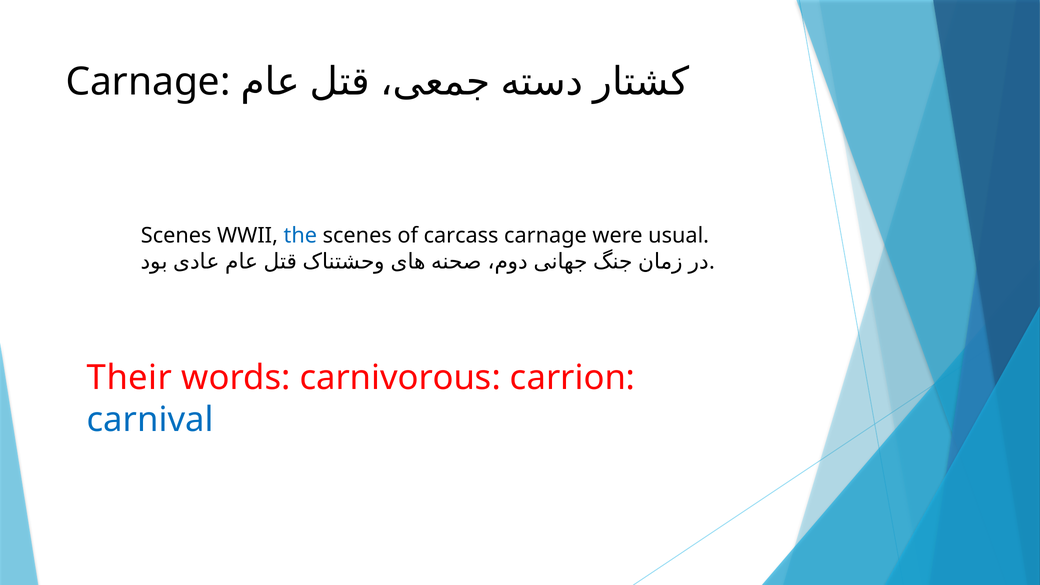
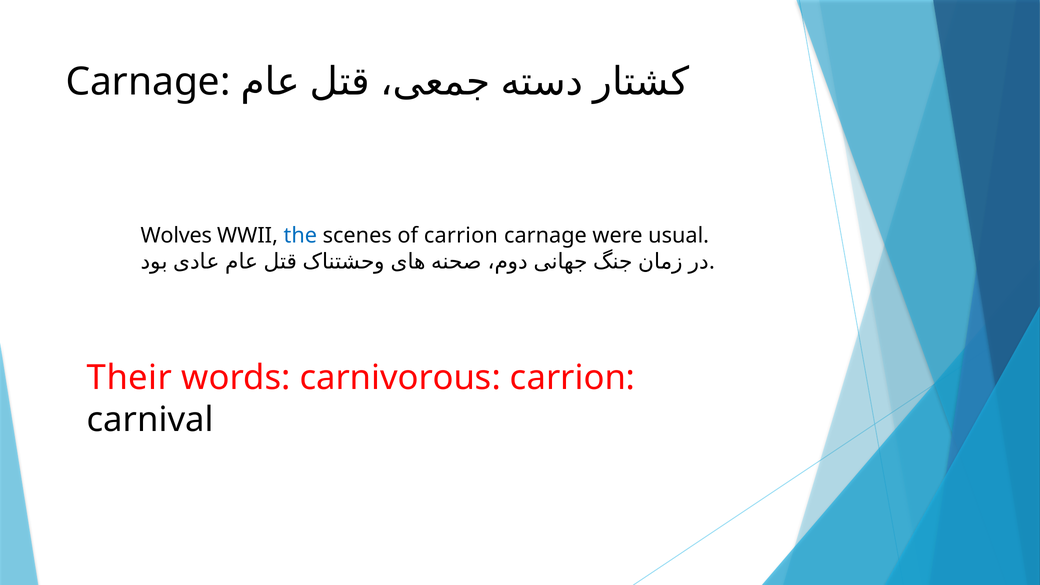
Scenes: Scenes -> Wolves (176, 236)
of carcass: carcass -> carrion (461, 236)
carnival colour: blue -> black (150, 420)
